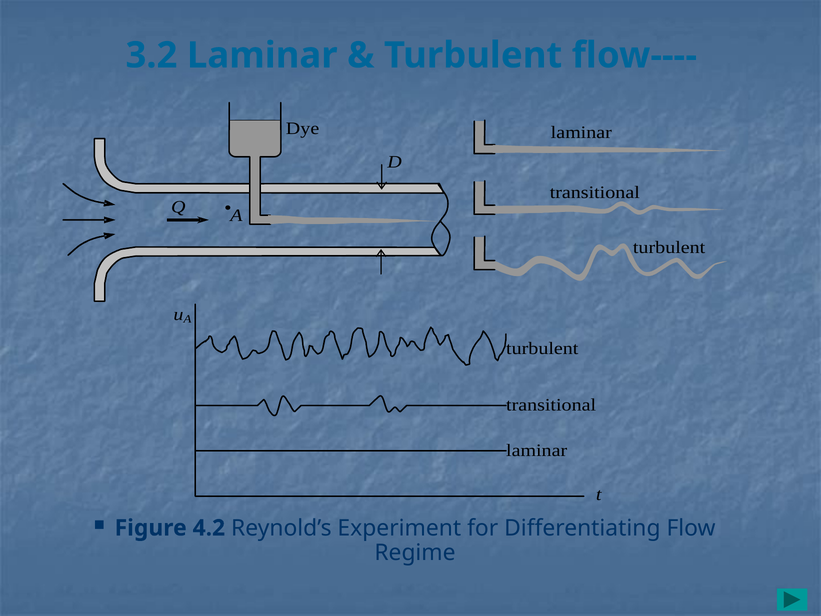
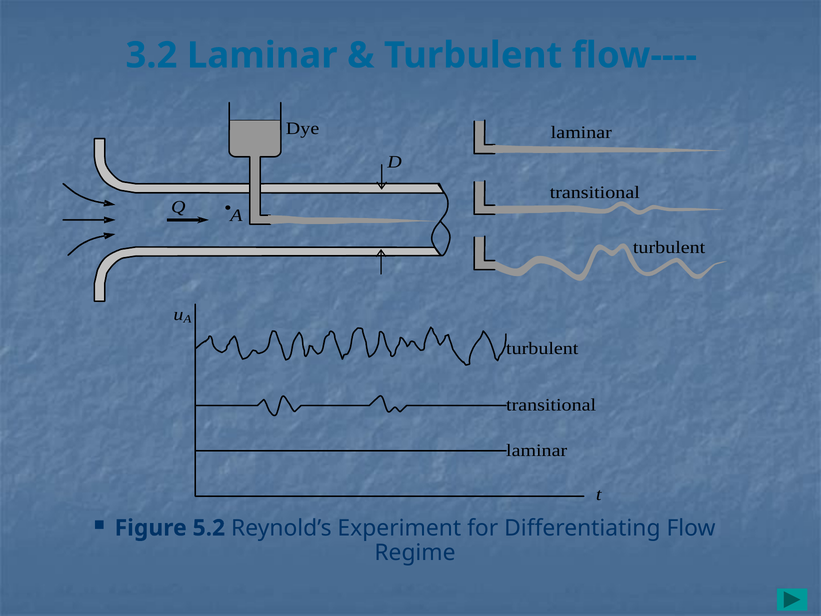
4.2: 4.2 -> 5.2 (209, 528)
